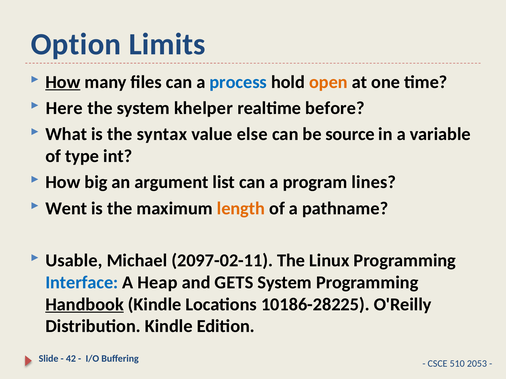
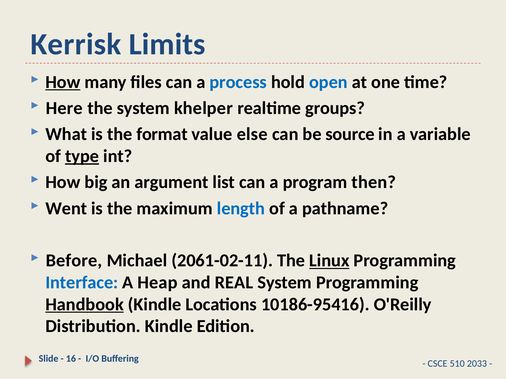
Option: Option -> Kerrisk (76, 44)
open colour: orange -> blue (328, 82)
before: before -> groups (335, 108)
syntax: syntax -> format (162, 134)
type underline: none -> present (82, 156)
lines: lines -> then (374, 183)
length colour: orange -> blue (241, 209)
Usable: Usable -> Before (74, 261)
2097-02-11: 2097-02-11 -> 2061-02-11 (222, 261)
Linux underline: none -> present (329, 261)
GETS: GETS -> REAL (234, 283)
10186-28225: 10186-28225 -> 10186-95416 (315, 305)
42: 42 -> 16 (71, 359)
2053: 2053 -> 2033 (477, 364)
